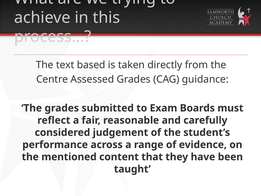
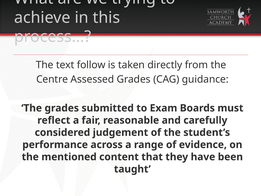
based: based -> follow (91, 65)
